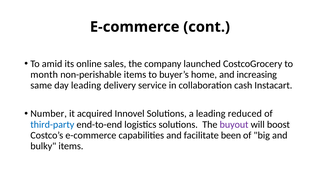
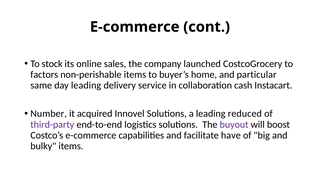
amid: amid -> stock (52, 64)
month: month -> factors (44, 75)
increasing: increasing -> particular (257, 75)
third-party colour: blue -> purple (52, 124)
been: been -> have (231, 135)
